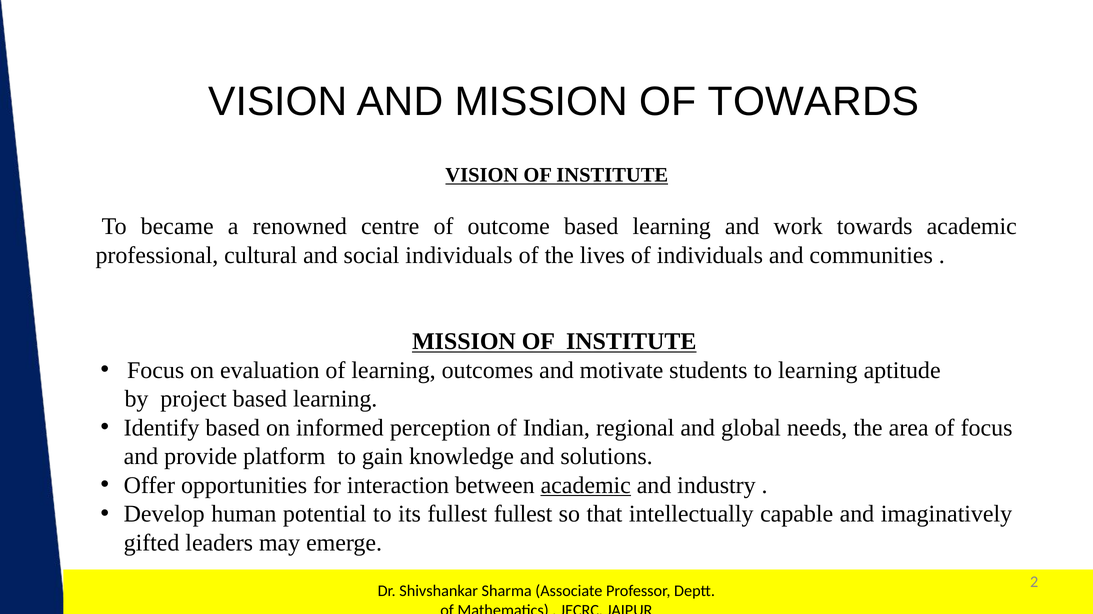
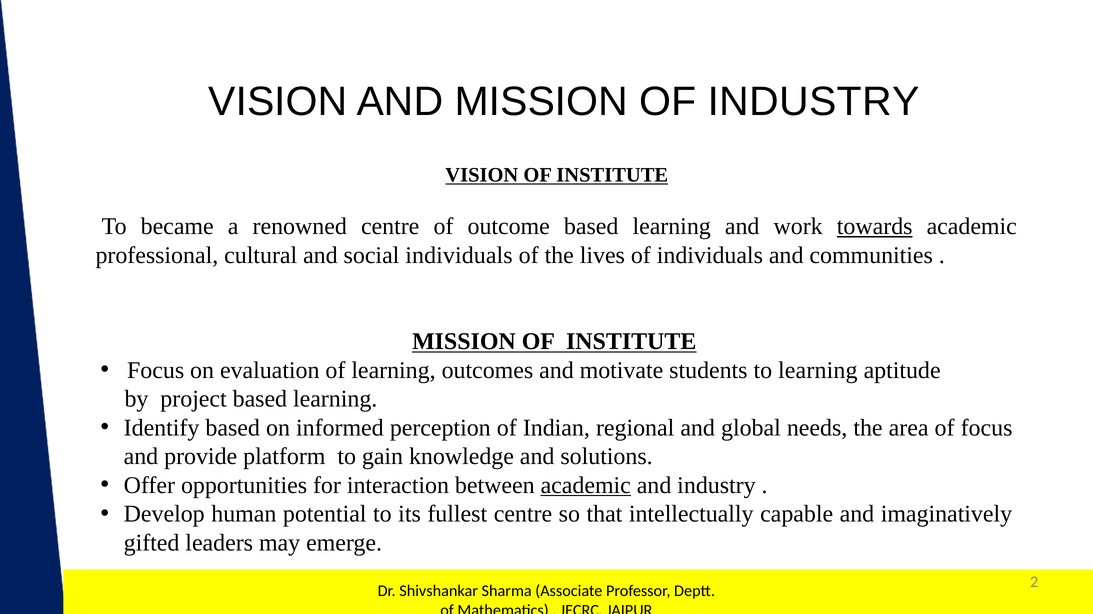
OF TOWARDS: TOWARDS -> INDUSTRY (814, 102)
towards underline: none -> present (875, 227)
fullest fullest: fullest -> centre (523, 514)
